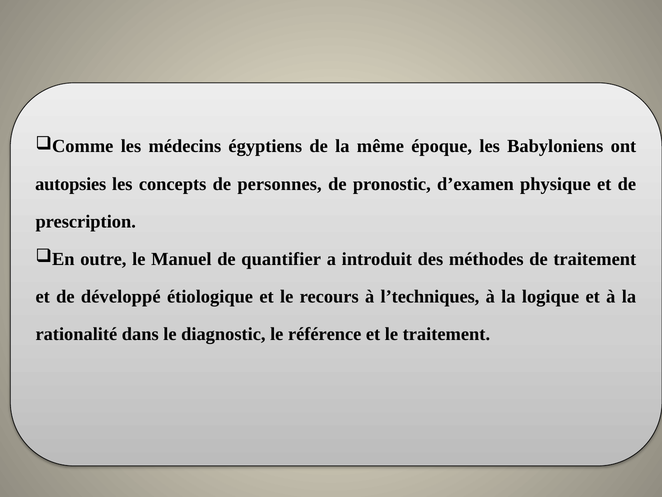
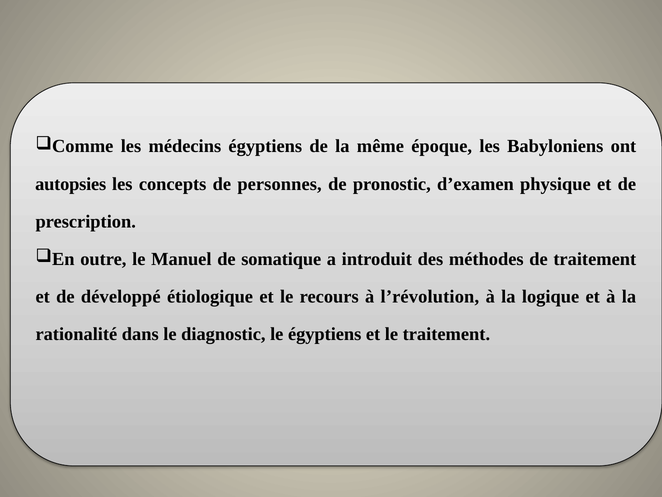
quantifier: quantifier -> somatique (281, 259)
l’techniques: l’techniques -> l’révolution (430, 296)
le référence: référence -> égyptiens (325, 334)
